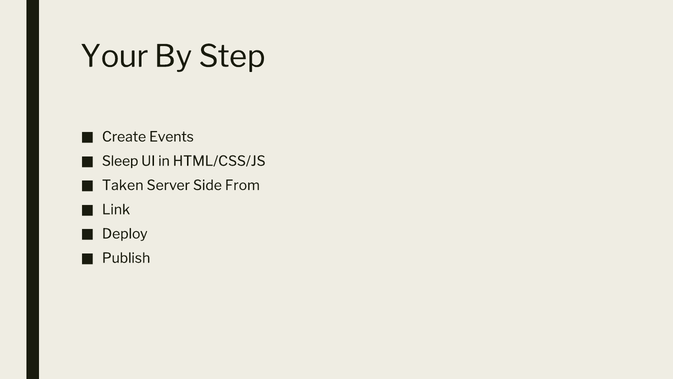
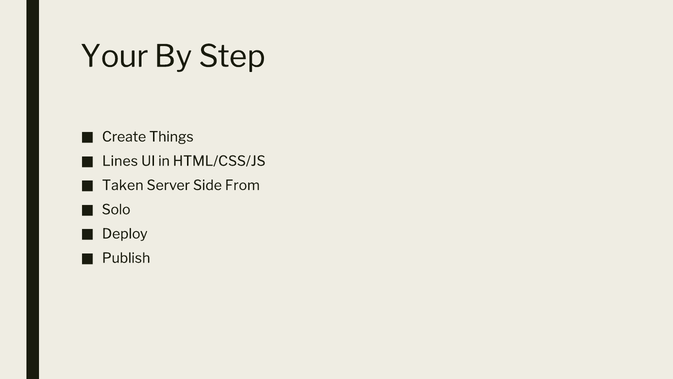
Events: Events -> Things (171, 137)
Sleep: Sleep -> Lines (120, 161)
Link: Link -> Solo (116, 209)
